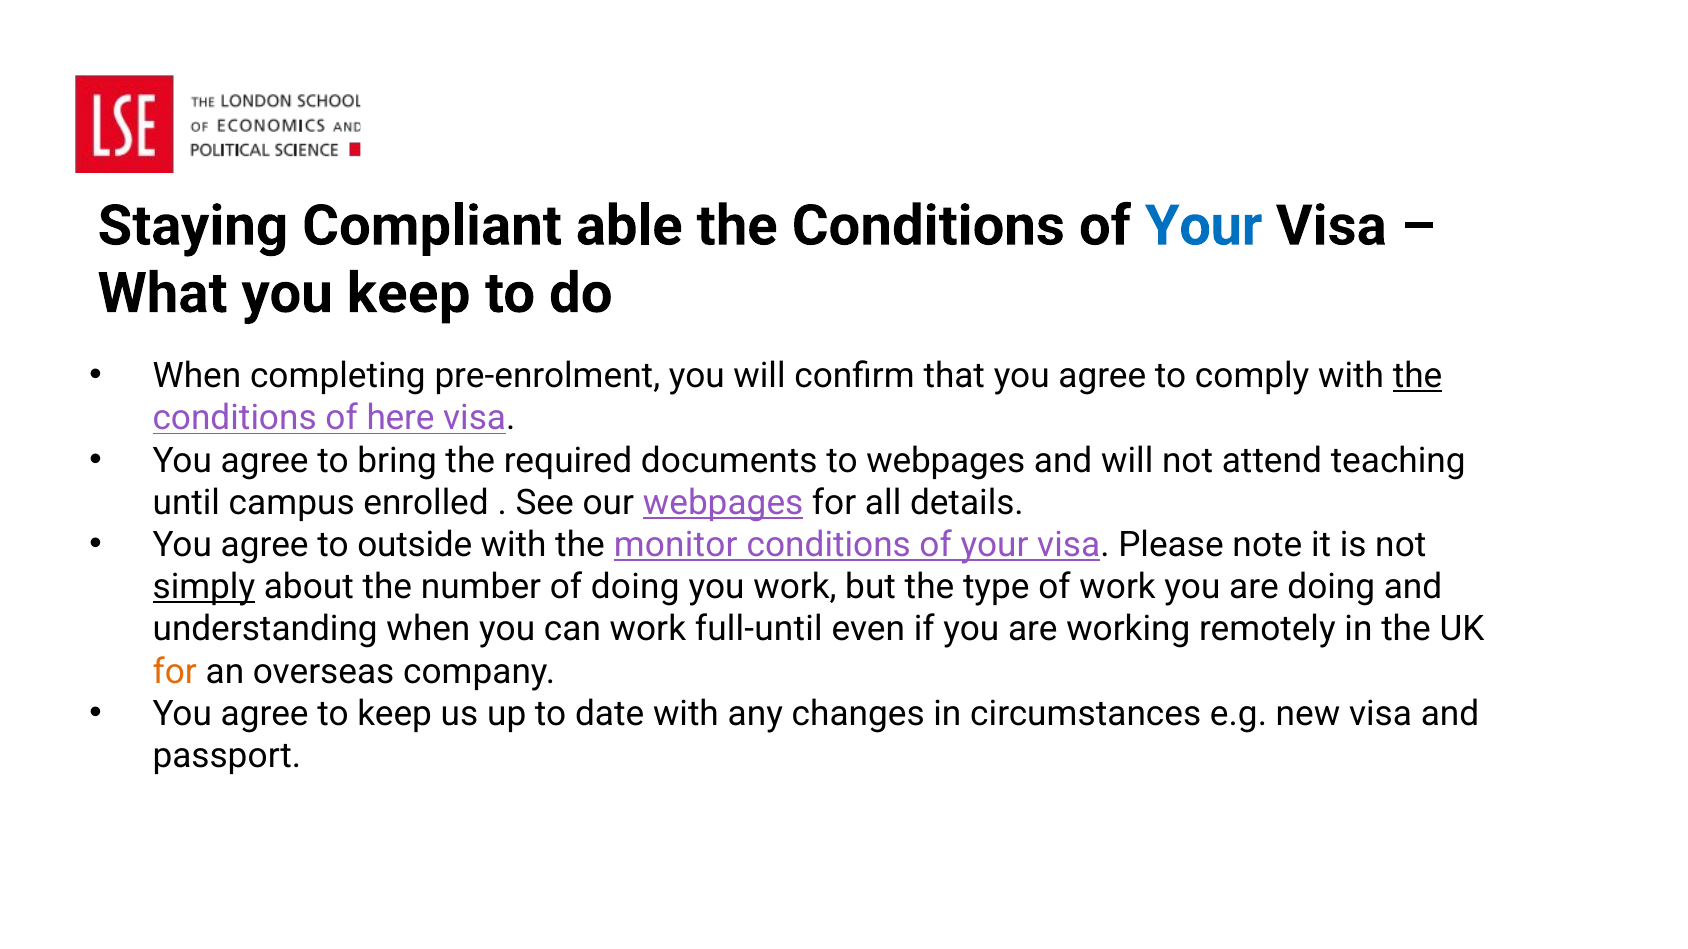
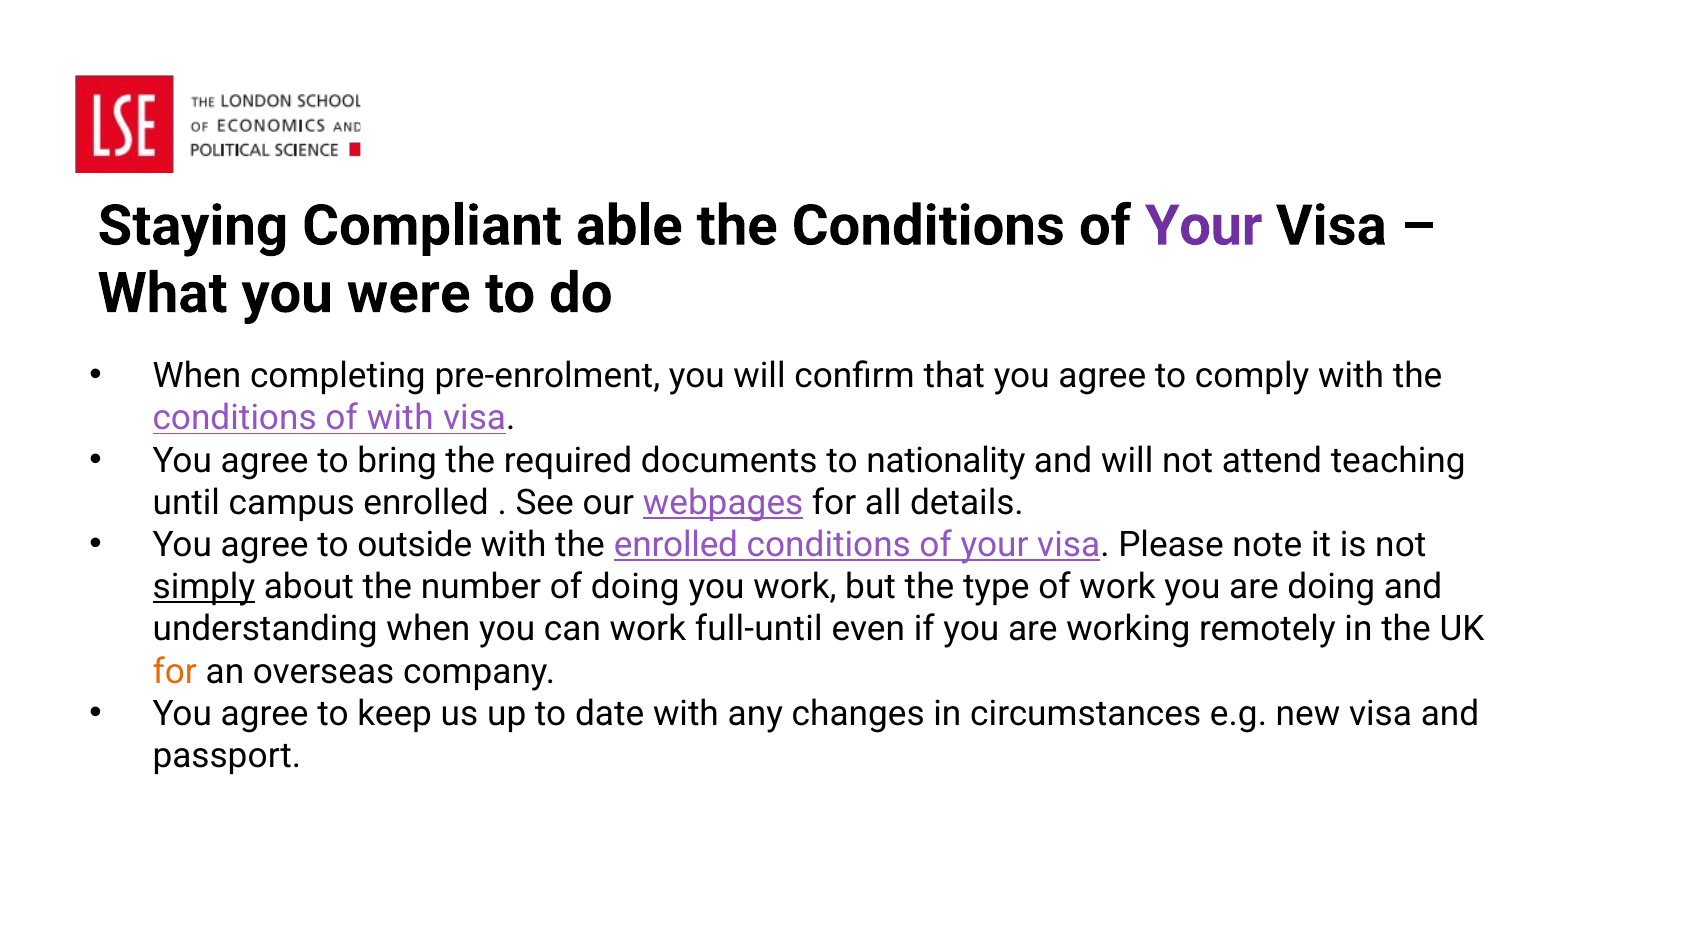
Your colour: blue -> purple (1204, 226)
you keep: keep -> were (409, 294)
the underline: present -> none (1418, 376)
of here: here -> with (400, 418)
to webpages: webpages -> nationality (946, 461)
the monitor: monitor -> enrolled (676, 545)
